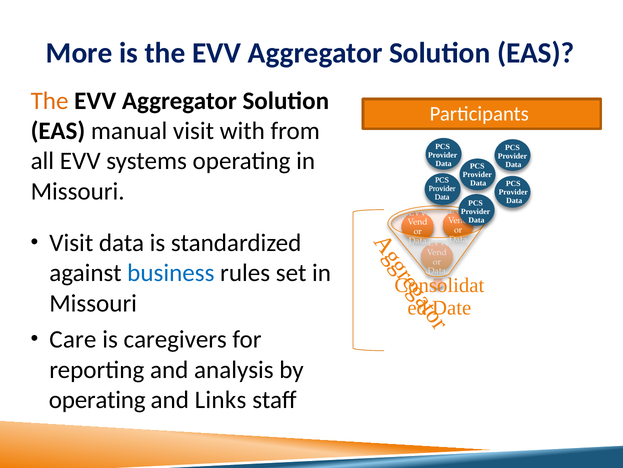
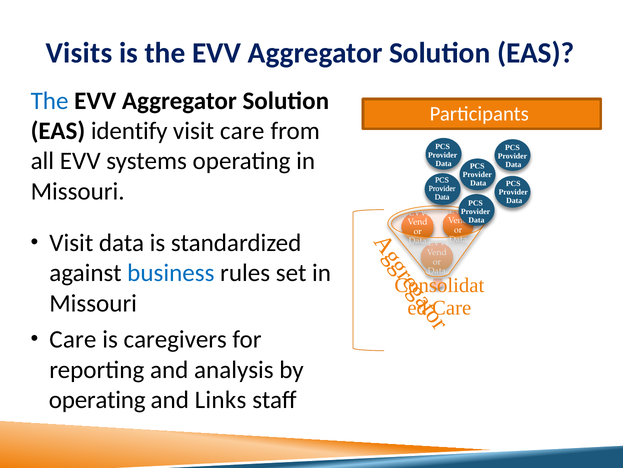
More: More -> Visits (79, 53)
The colour: orange -> blue (50, 101)
manual: manual -> identify (129, 131)
visit with: with -> care (242, 131)
Date: Date -> Care (452, 307)
